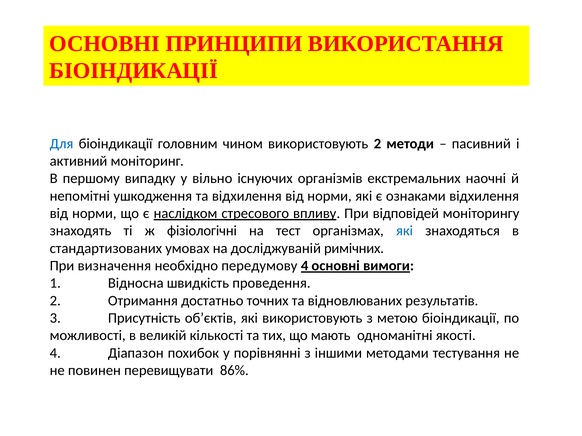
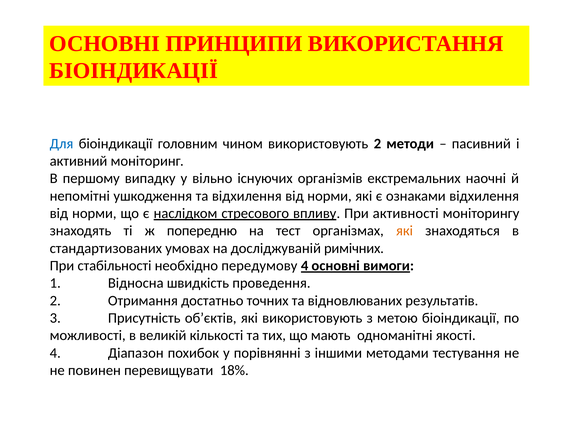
відповідей: відповідей -> активності (406, 214)
фізіологічні: фізіологічні -> попередню (202, 231)
які colour: blue -> orange (405, 231)
визначення: визначення -> стабільності (114, 266)
86%: 86% -> 18% (234, 371)
